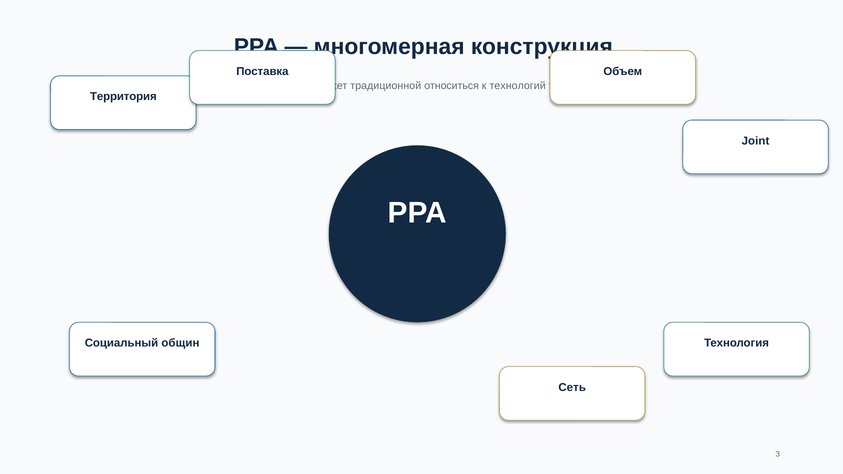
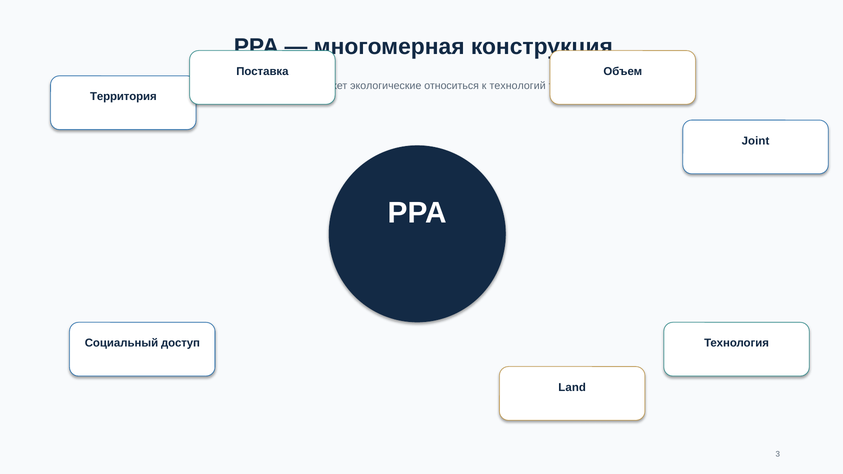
традиционной: традиционной -> экологические (386, 86)
общин: общин -> доступ (181, 343)
Сеть: Сеть -> Land (572, 388)
